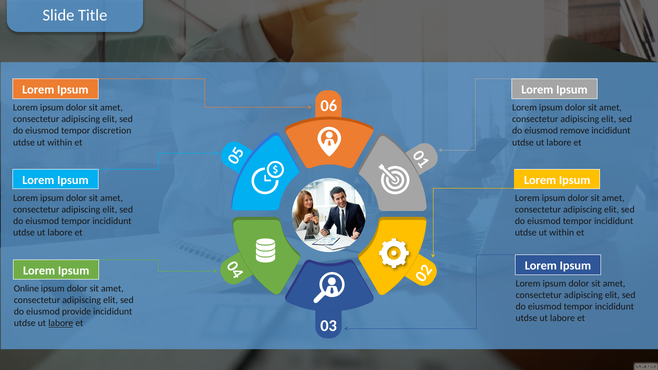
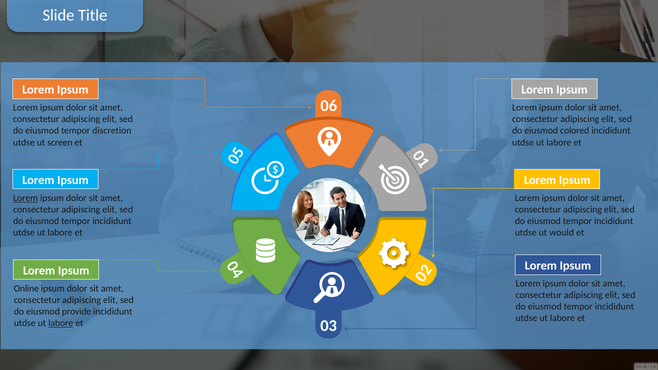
remove: remove -> colored (575, 131)
within: within -> screen (60, 142)
Lorem underline: none -> present (26, 198)
within: within -> would (562, 233)
